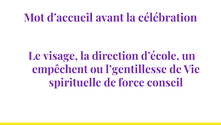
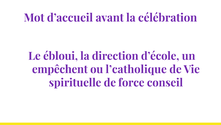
visage: visage -> ébloui (61, 56)
l’gentillesse: l’gentillesse -> l’catholique (136, 69)
